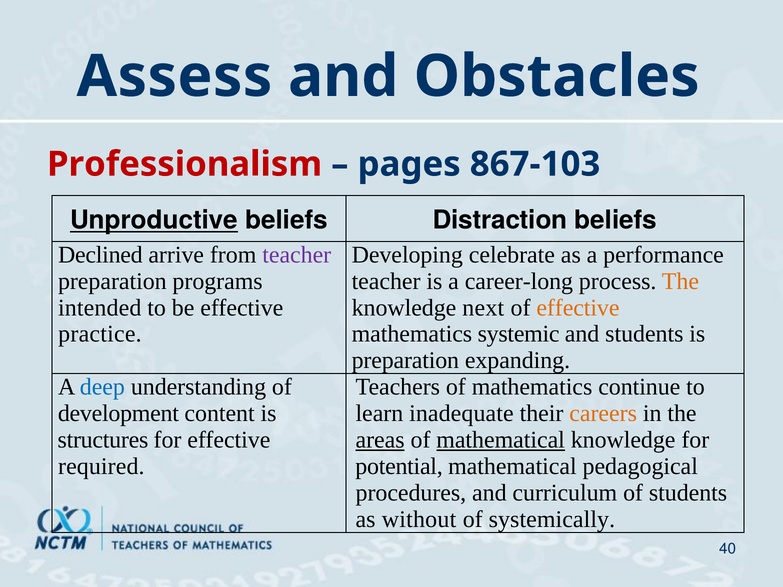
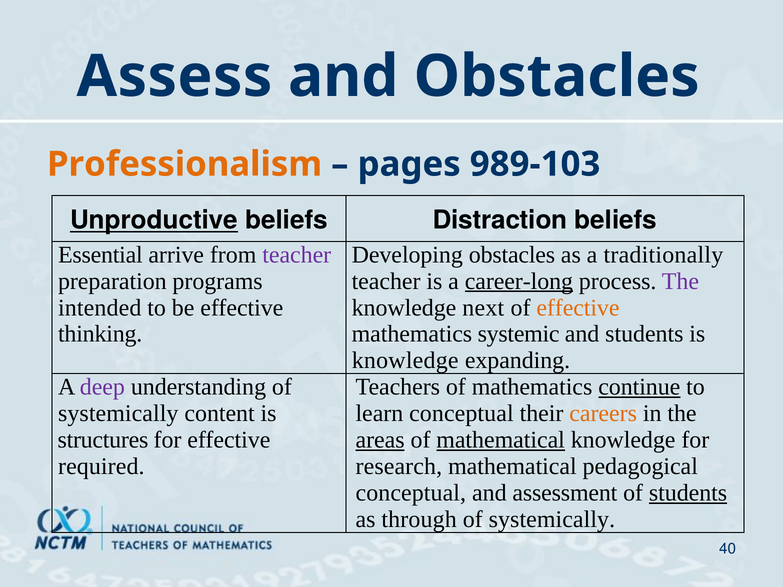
Professionalism colour: red -> orange (185, 164)
867-103: 867-103 -> 989-103 (535, 164)
Declined: Declined -> Essential (100, 255)
Developing celebrate: celebrate -> obstacles (512, 255)
performance: performance -> traditionally (663, 255)
career-long underline: none -> present (519, 281)
The colour: orange -> purple (680, 281)
practice: practice -> thinking (100, 334)
preparation: preparation -> knowledge (405, 361)
deep colour: blue -> purple (102, 387)
continue underline: none -> present (639, 387)
development: development -> systemically (118, 414)
learn inadequate: inadequate -> conceptual (461, 414)
potential: potential -> research (399, 467)
procedures: procedures -> conceptual (411, 493)
curriculum: curriculum -> assessment (565, 493)
students underline: none -> present (688, 493)
without: without -> through (419, 520)
